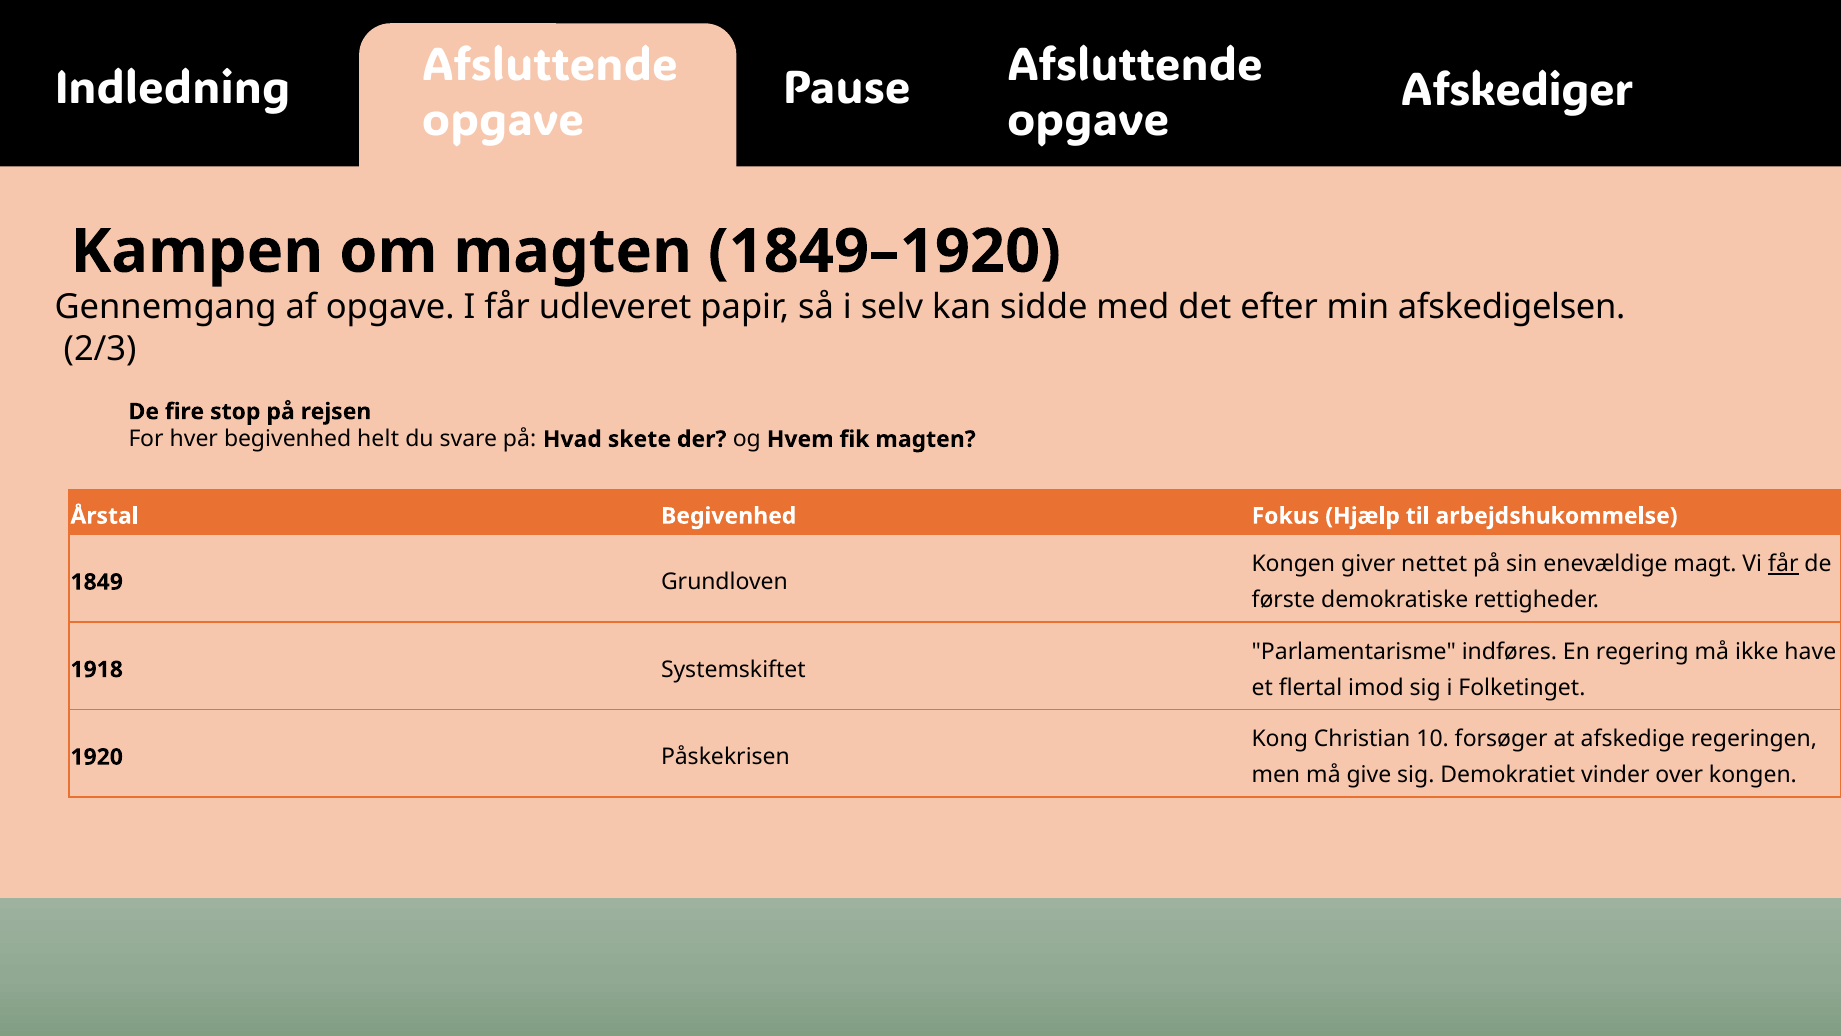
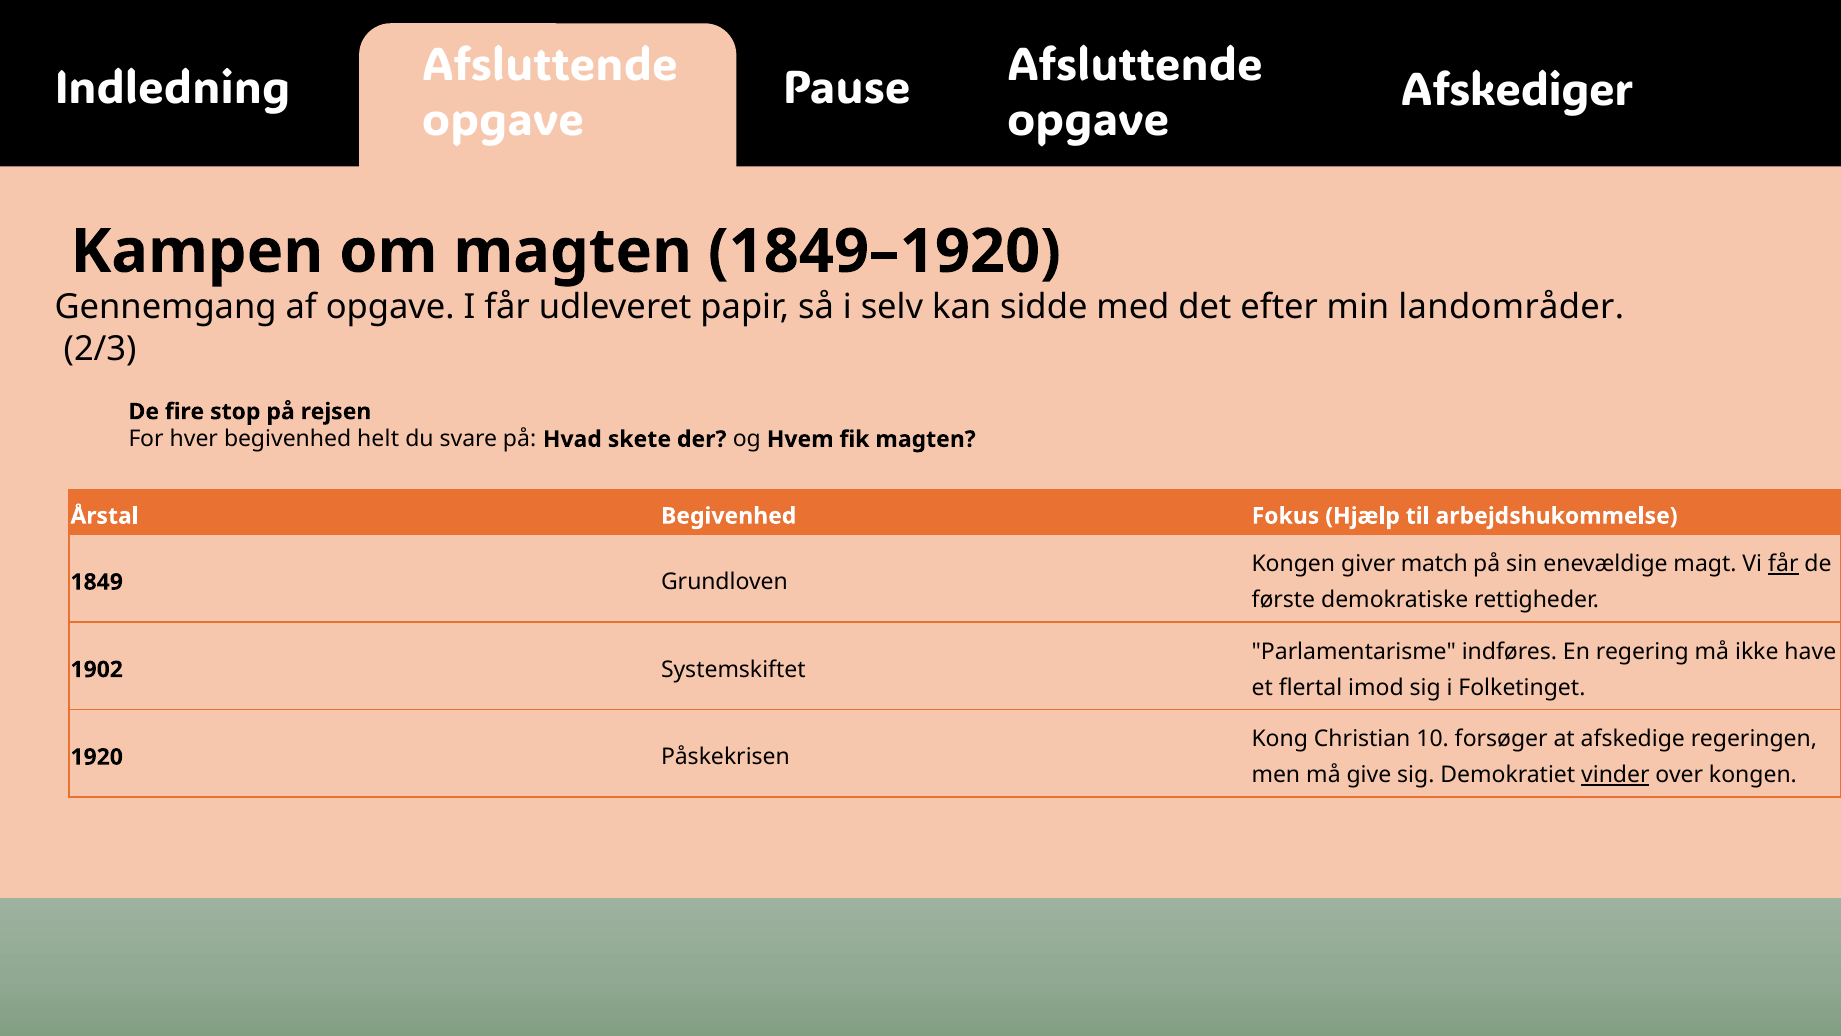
afskedigelsen: afskedigelsen -> landområder (1511, 307)
nettet: nettet -> match (1434, 564)
1918: 1918 -> 1902 (97, 669)
vinder underline: none -> present (1615, 775)
